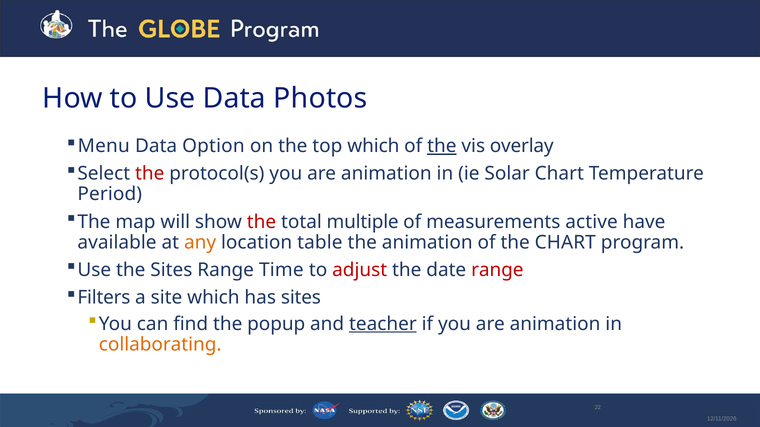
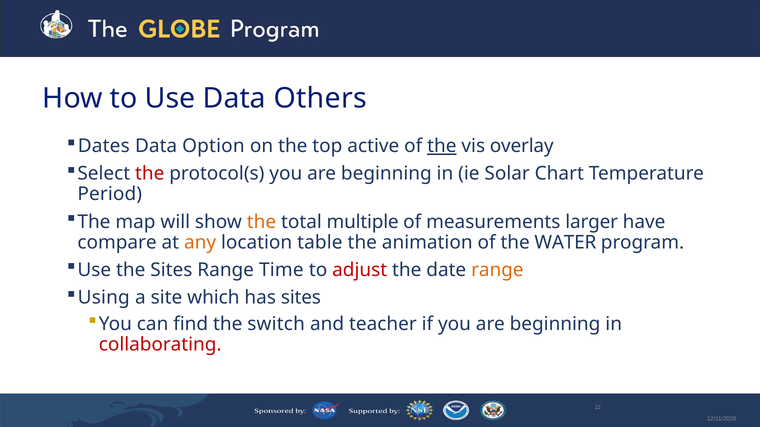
Photos: Photos -> Others (320, 98)
Menu: Menu -> Dates (104, 146)
top which: which -> active (373, 146)
protocol(s you are animation: animation -> beginning (386, 174)
the colour: red -> orange (262, 222)
active: active -> larger (592, 222)
available: available -> compare (117, 243)
the CHART: CHART -> WATER (565, 243)
range colour: red -> orange (497, 270)
Filters: Filters -> Using (104, 298)
popup: popup -> switch (276, 324)
teacher underline: present -> none (383, 324)
if you are animation: animation -> beginning (555, 324)
collaborating colour: orange -> red (160, 345)
